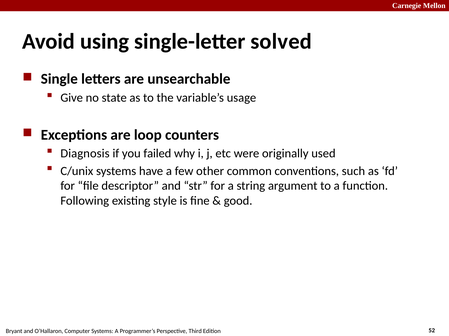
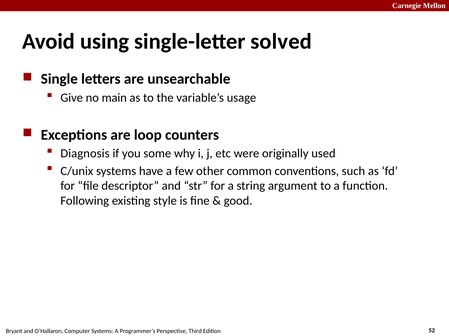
state: state -> main (114, 98)
failed: failed -> some (157, 154)
